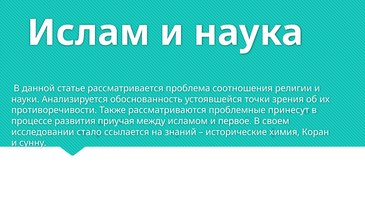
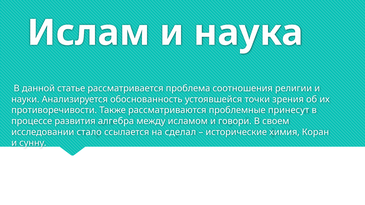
приучая: приучая -> алгебра (116, 121)
первое: первое -> говори (235, 121)
знаний: знаний -> сделал (180, 132)
